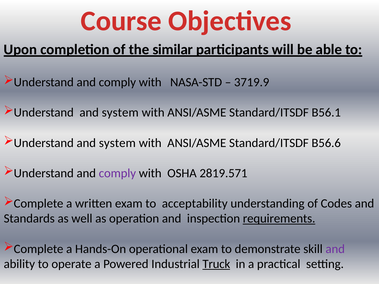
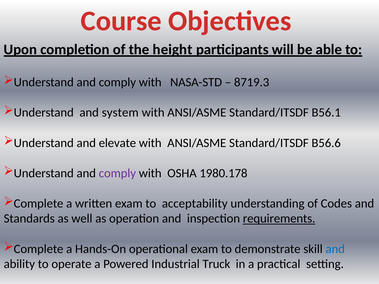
similar: similar -> height (173, 50)
3719.9: 3719.9 -> 8719.3 (252, 82)
system: system -> elevate (117, 143)
2819.571: 2819.571 -> 1980.178 (223, 173)
and colour: purple -> blue (335, 249)
Truck underline: present -> none (216, 264)
